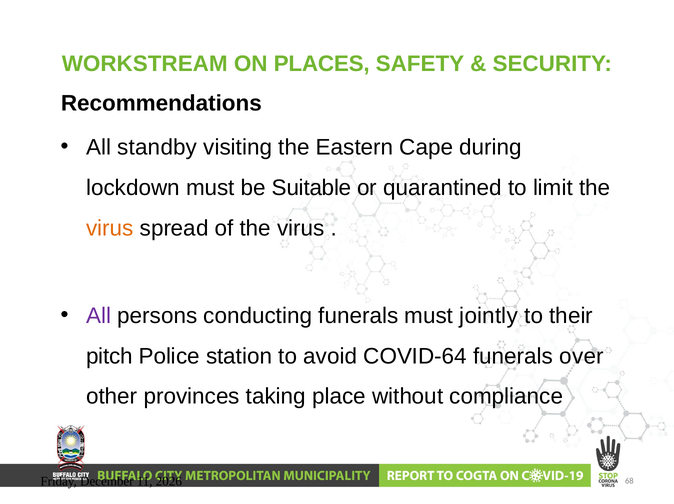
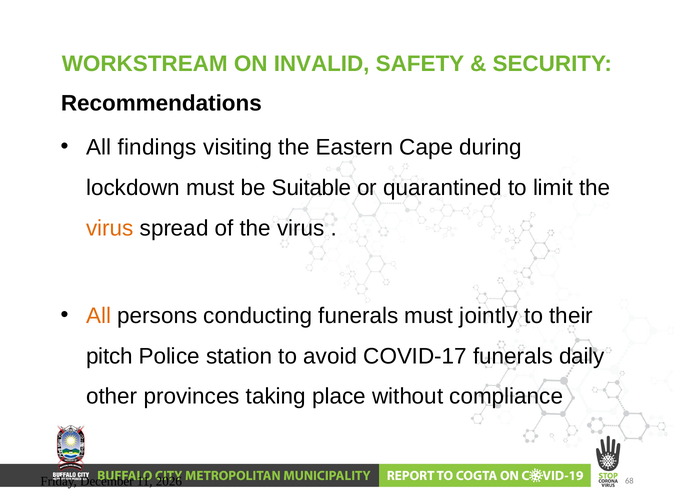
PLACES: PLACES -> INVALID (322, 64)
standby: standby -> findings (157, 147)
All colour: purple -> orange (99, 316)
COVID-64: COVID-64 -> COVID-17 (415, 356)
over: over -> daily (582, 356)
